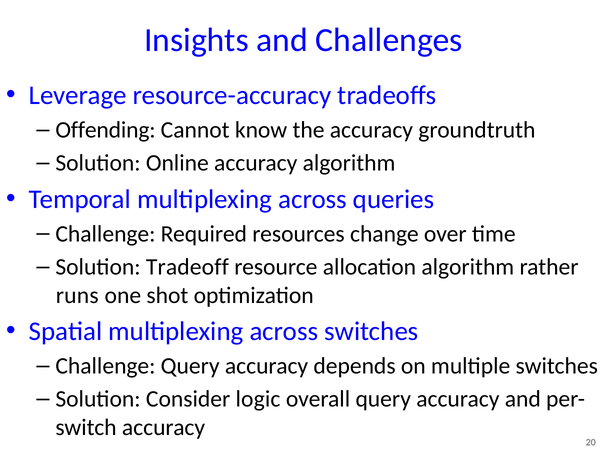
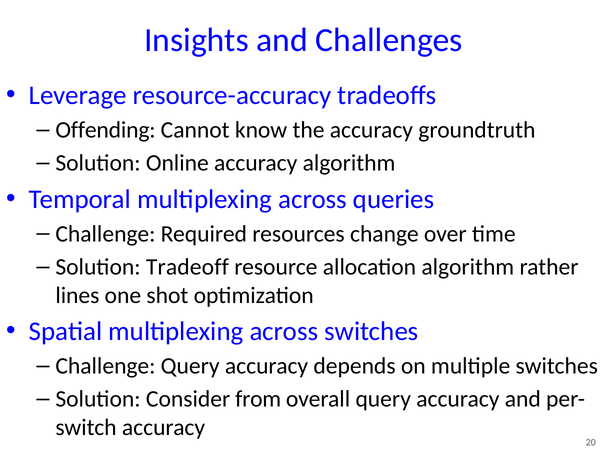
runs: runs -> lines (77, 295)
logic: logic -> from (258, 399)
